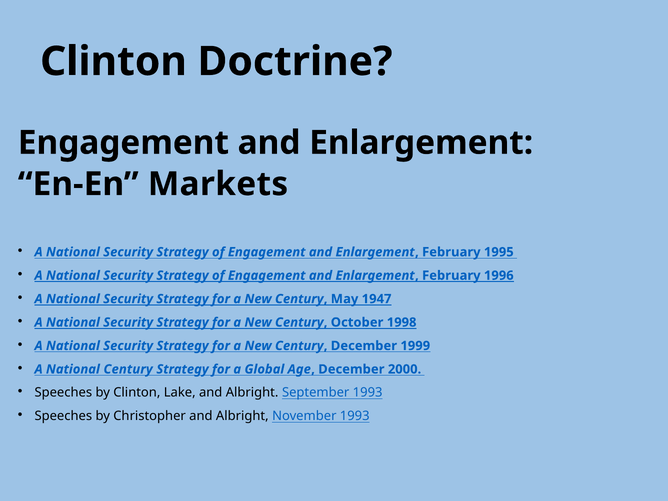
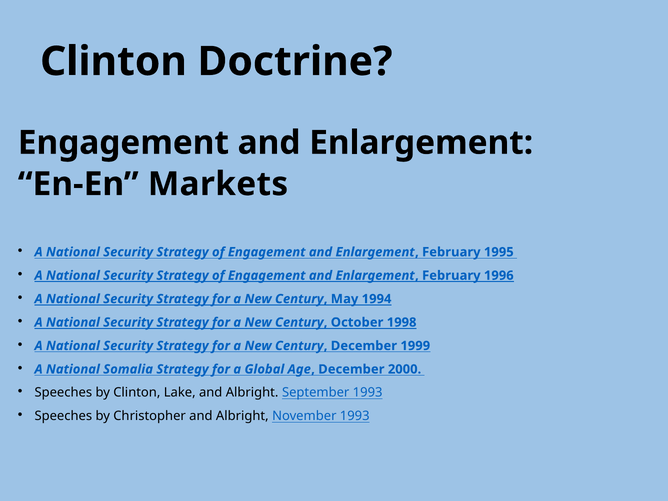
1947: 1947 -> 1994 (377, 299)
National Century: Century -> Somalia (128, 369)
